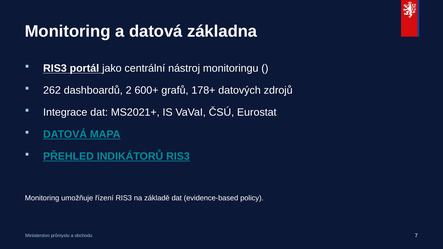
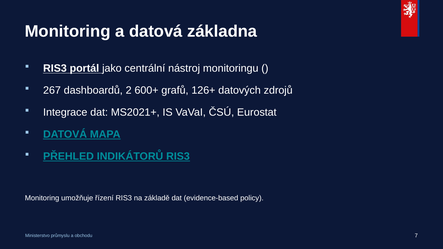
262: 262 -> 267 (52, 90)
178+: 178+ -> 126+ (203, 90)
